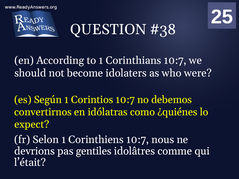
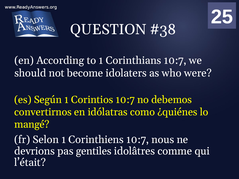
expect: expect -> mangé (32, 125)
